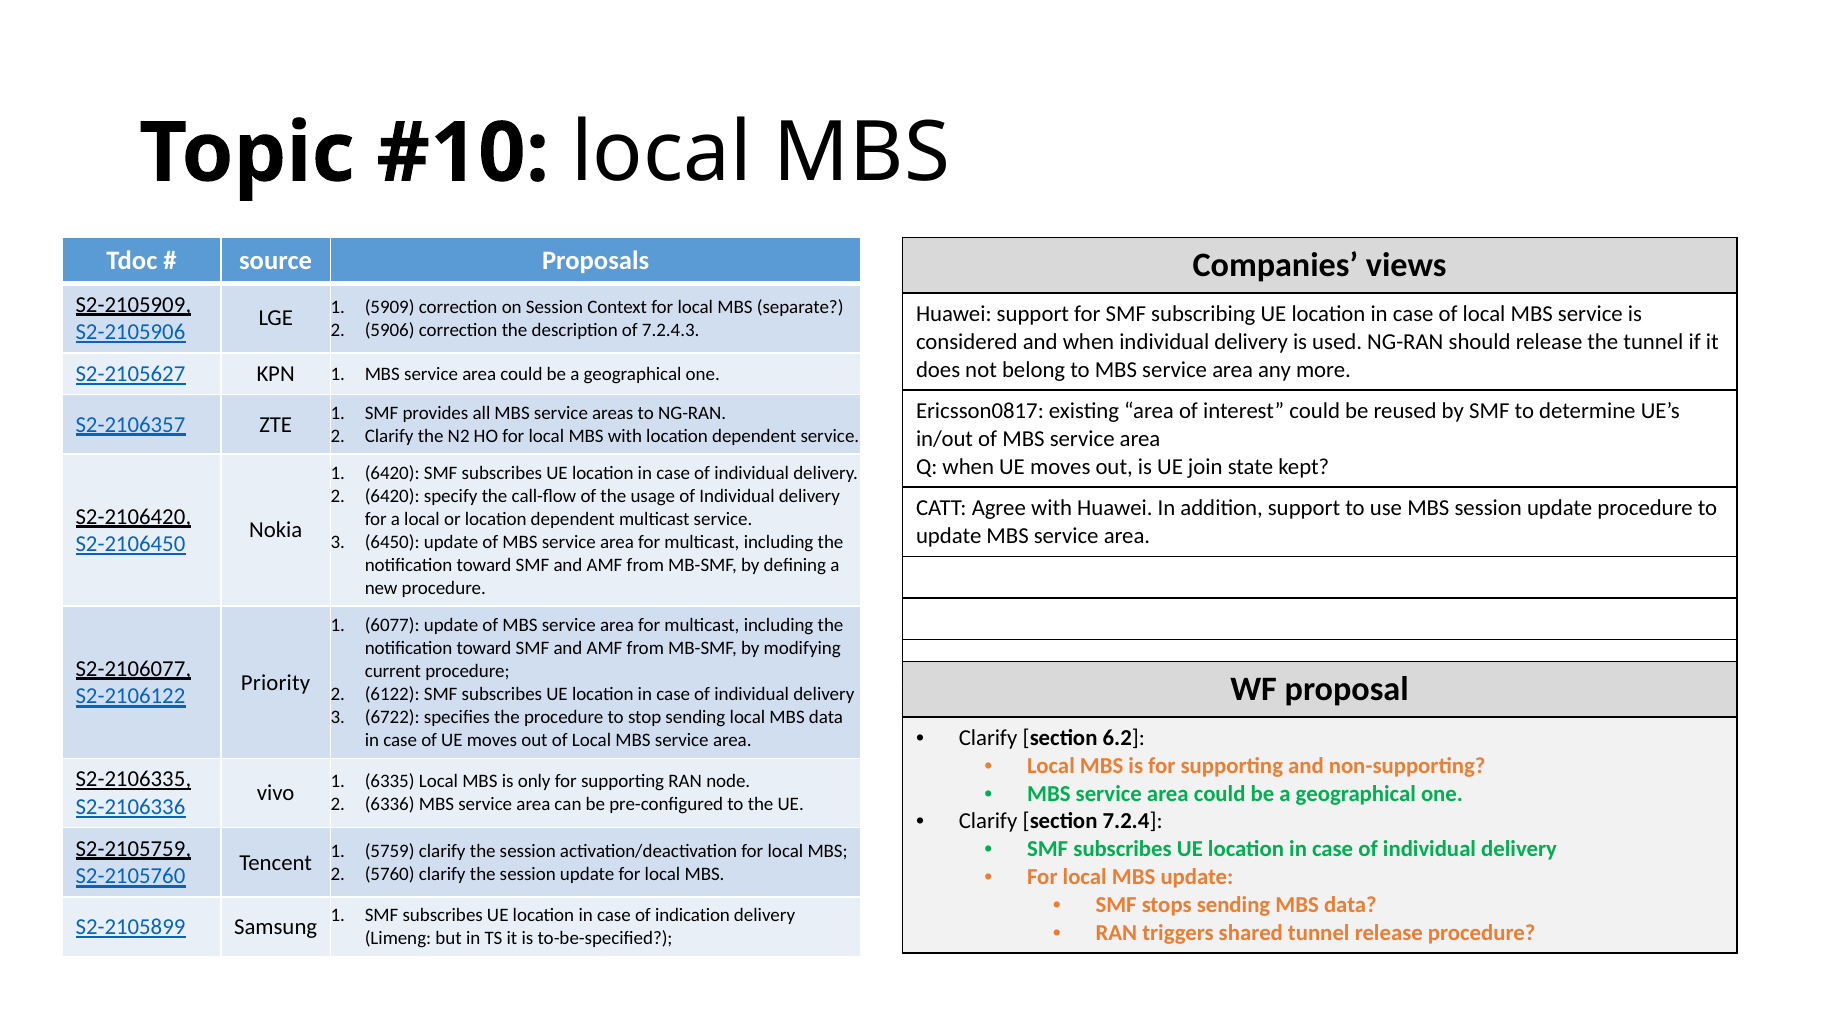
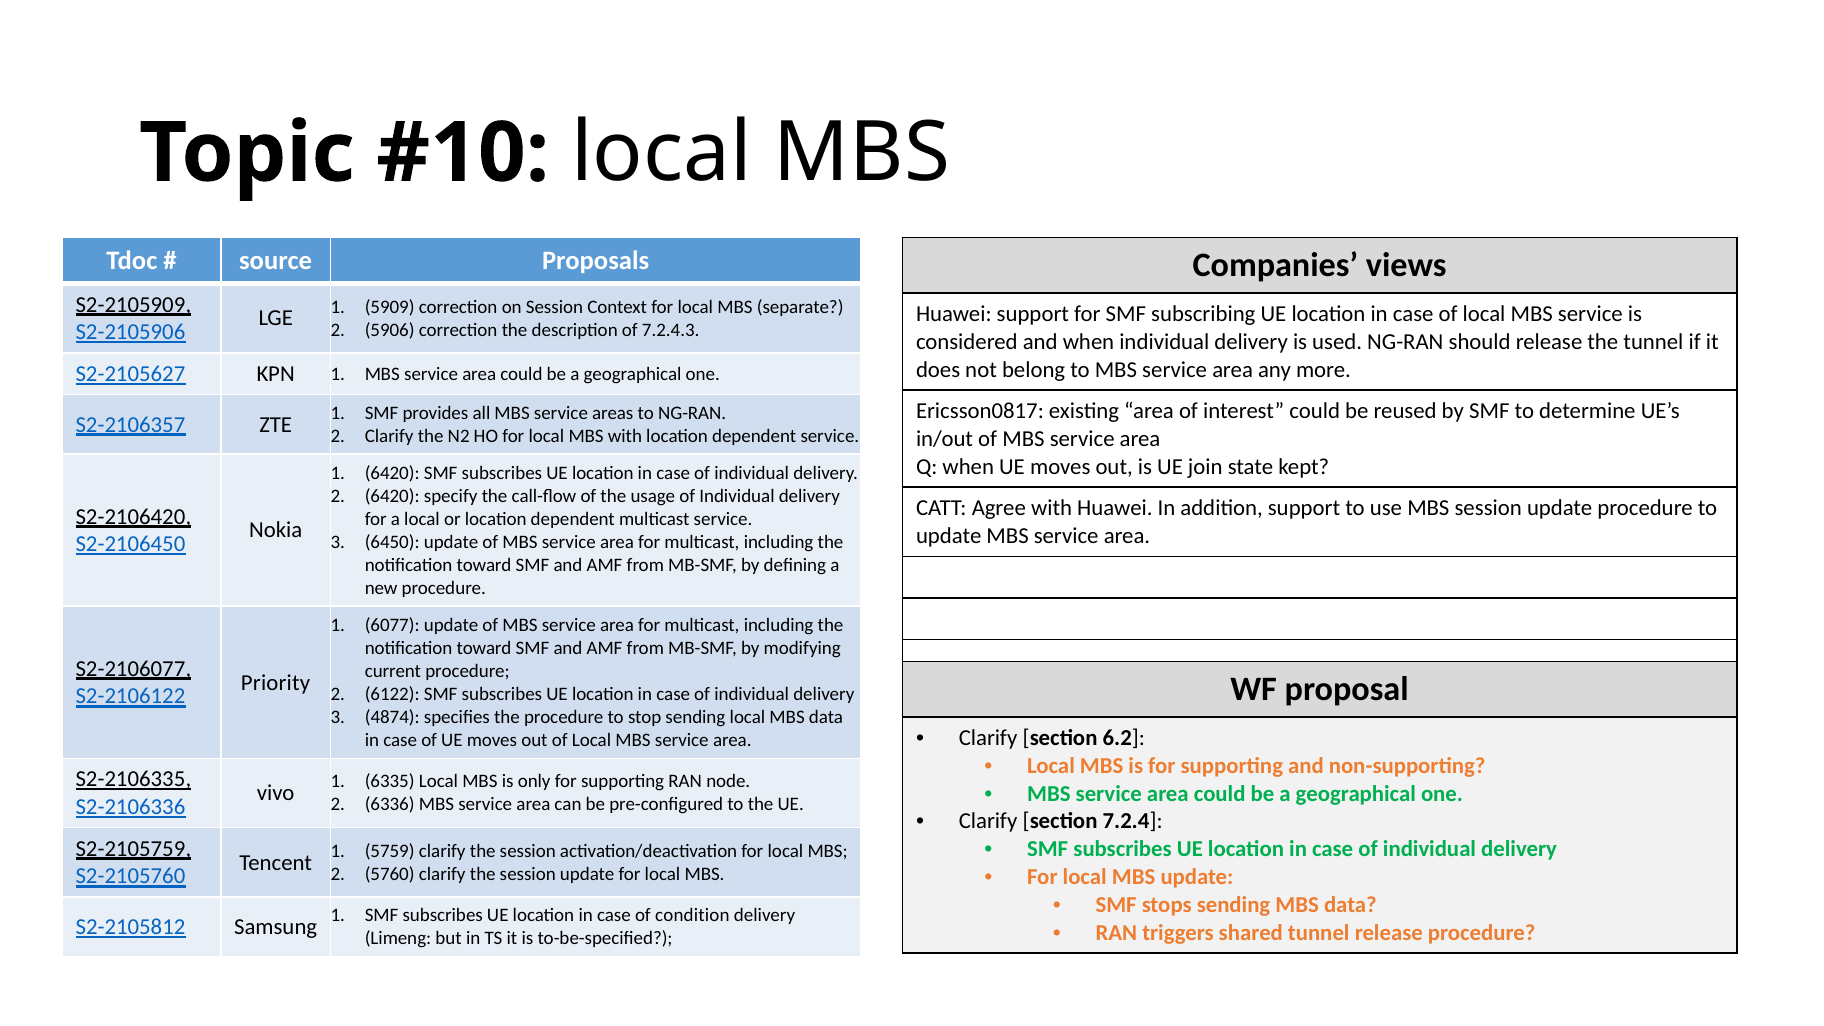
6722: 6722 -> 4874 (392, 717)
indication: indication -> condition (692, 916)
S2-2105899: S2-2105899 -> S2-2105812 (131, 927)
